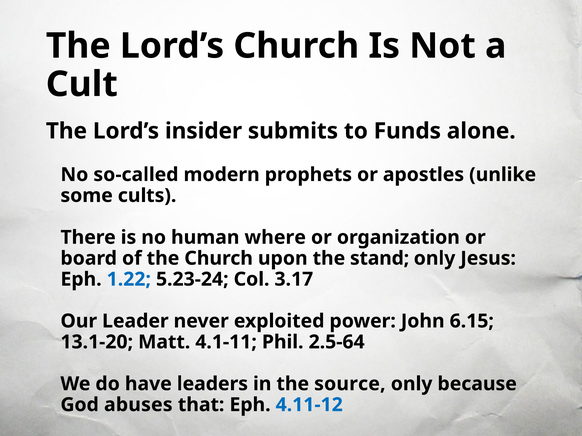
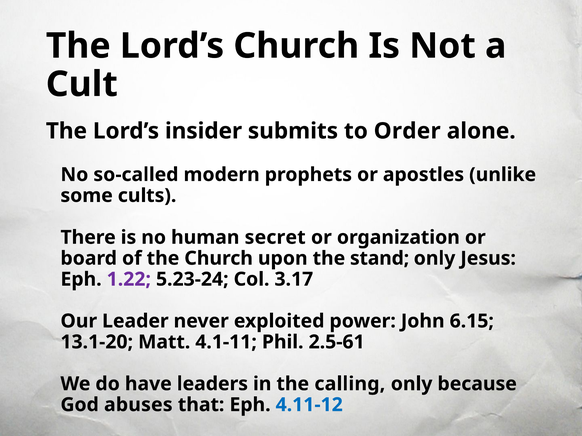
Funds: Funds -> Order (407, 131)
where: where -> secret (275, 238)
1.22 colour: blue -> purple (129, 280)
2.5-64: 2.5-64 -> 2.5-61 (337, 342)
source: source -> calling (350, 384)
